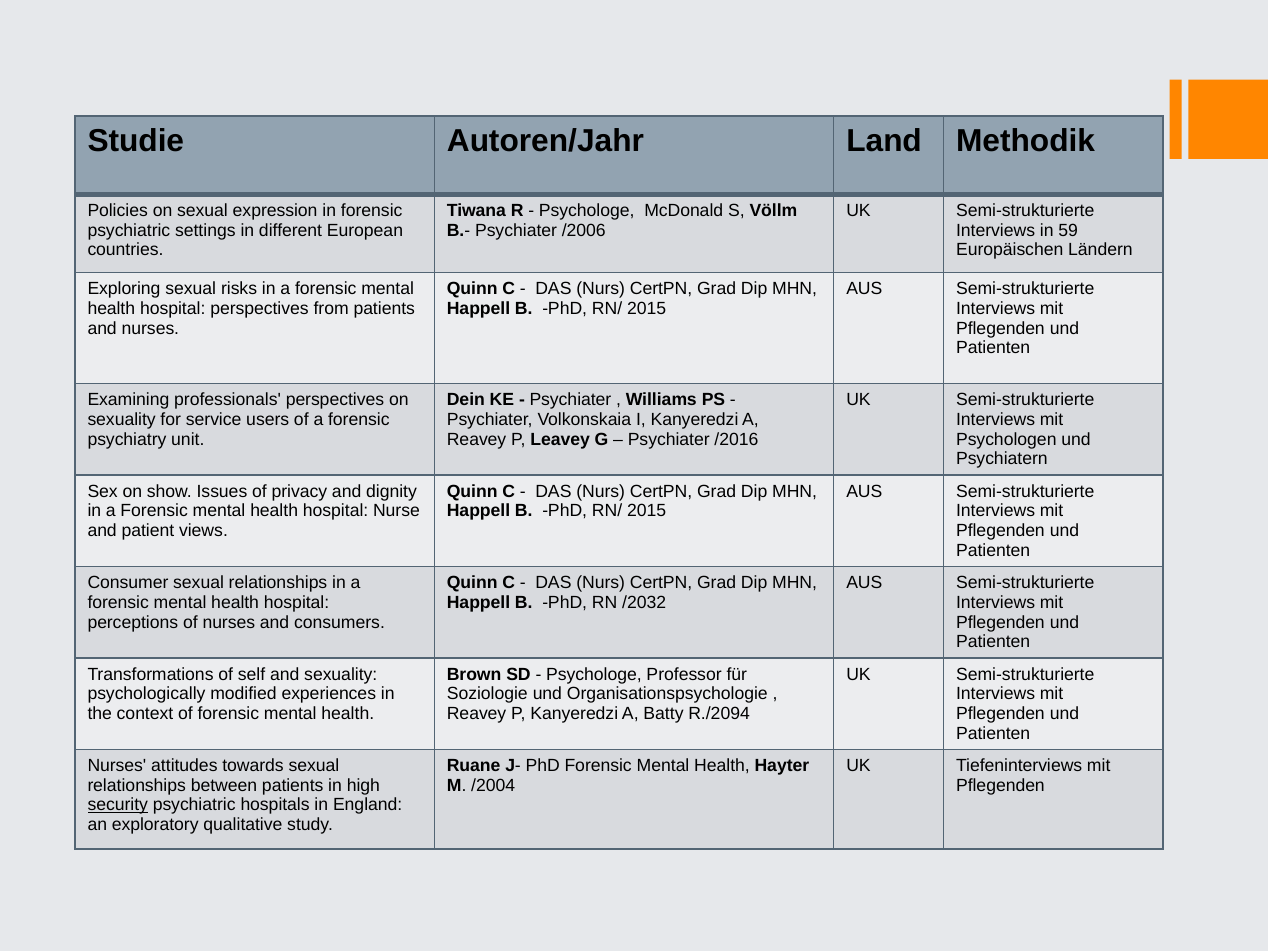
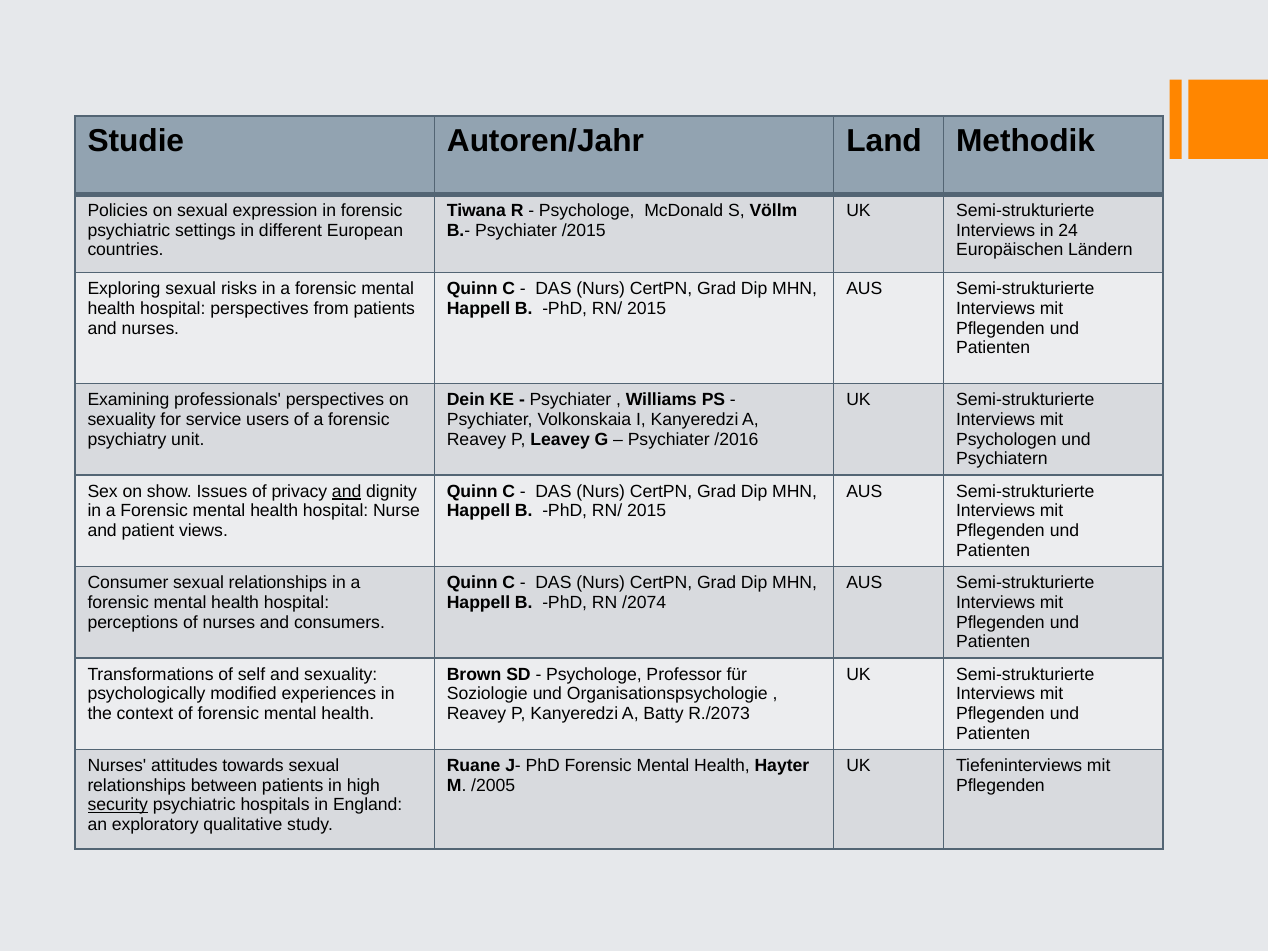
/2006: /2006 -> /2015 (584, 230)
59: 59 -> 24 (1068, 230)
and underline: none -> present (347, 491)
/2032: /2032 -> /2074 (644, 603)
R./2094: R./2094 -> R./2073 (719, 714)
/2004: /2004 -> /2005 (493, 785)
